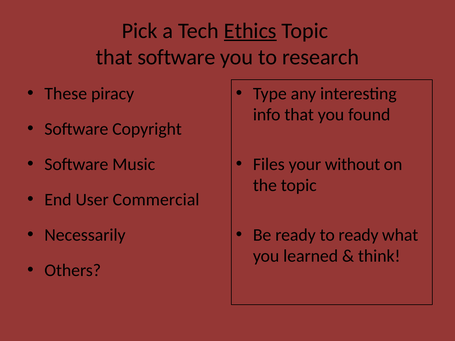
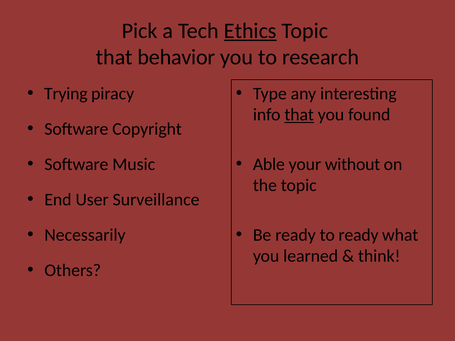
that software: software -> behavior (176, 57)
These: These -> Trying (66, 94)
that underline: none -> present (299, 115)
Files: Files -> Able (269, 164)
Commercial: Commercial -> Surveillance (156, 200)
